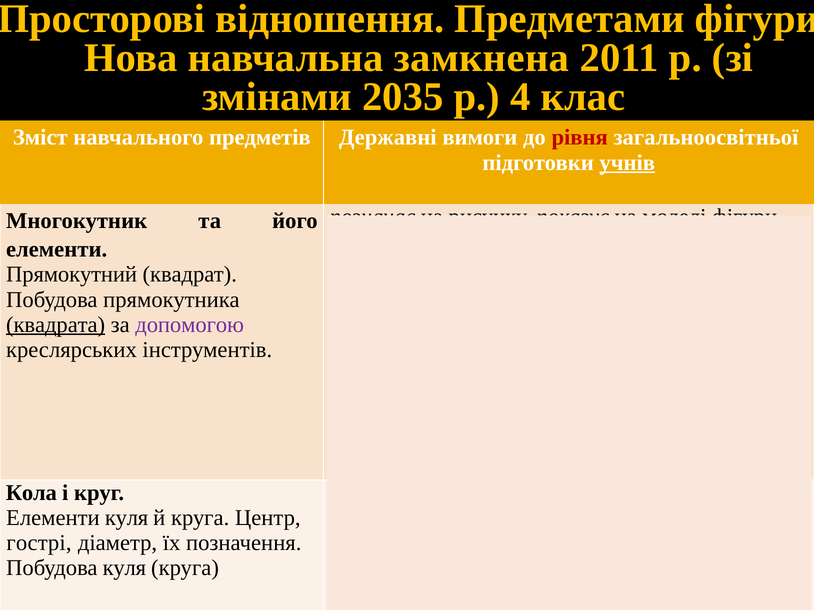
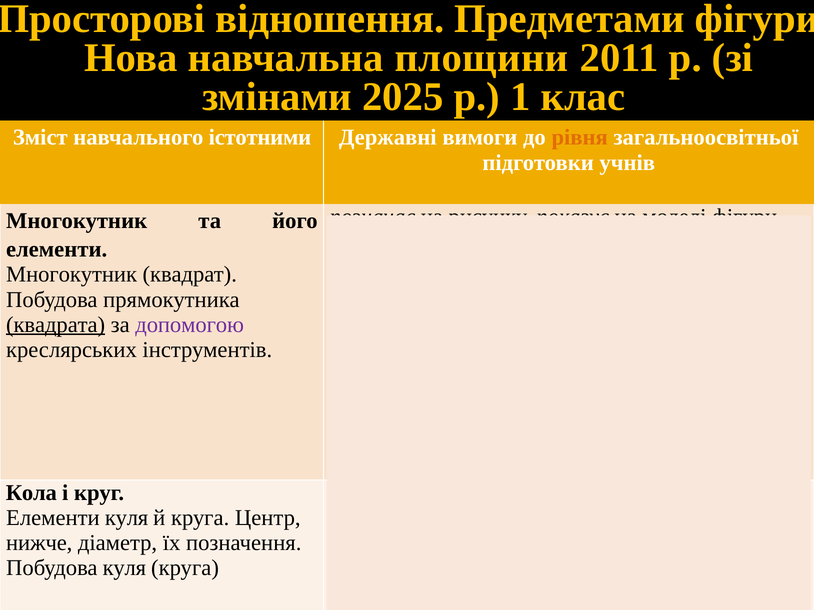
замкнена: замкнена -> площини (481, 58)
2035: 2035 -> 2025 (403, 97)
4: 4 -> 1 (520, 97)
предметів: предметів -> істотними (260, 138)
рівня colour: red -> orange (580, 138)
учнів underline: present -> none (627, 163)
Прямокутний: Прямокутний -> Многокутник (72, 275)
гострі: гострі -> нижче (39, 543)
